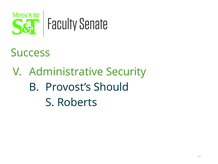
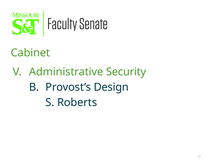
Success: Success -> Cabinet (30, 53)
Should: Should -> Design (111, 87)
